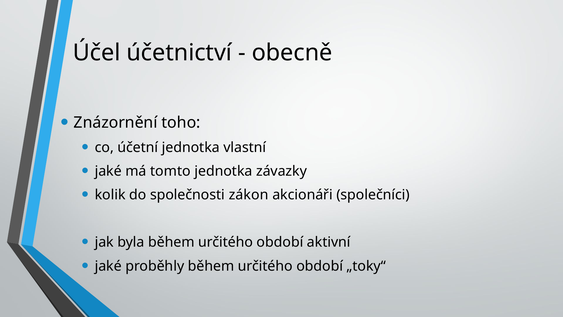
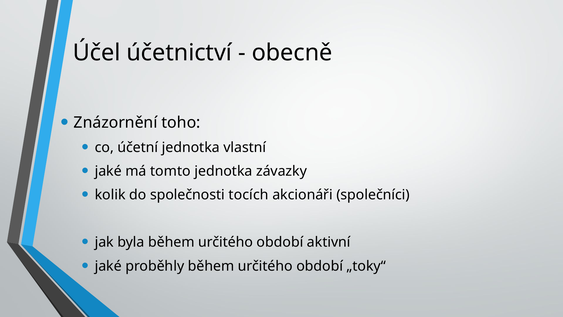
zákon: zákon -> tocích (249, 195)
